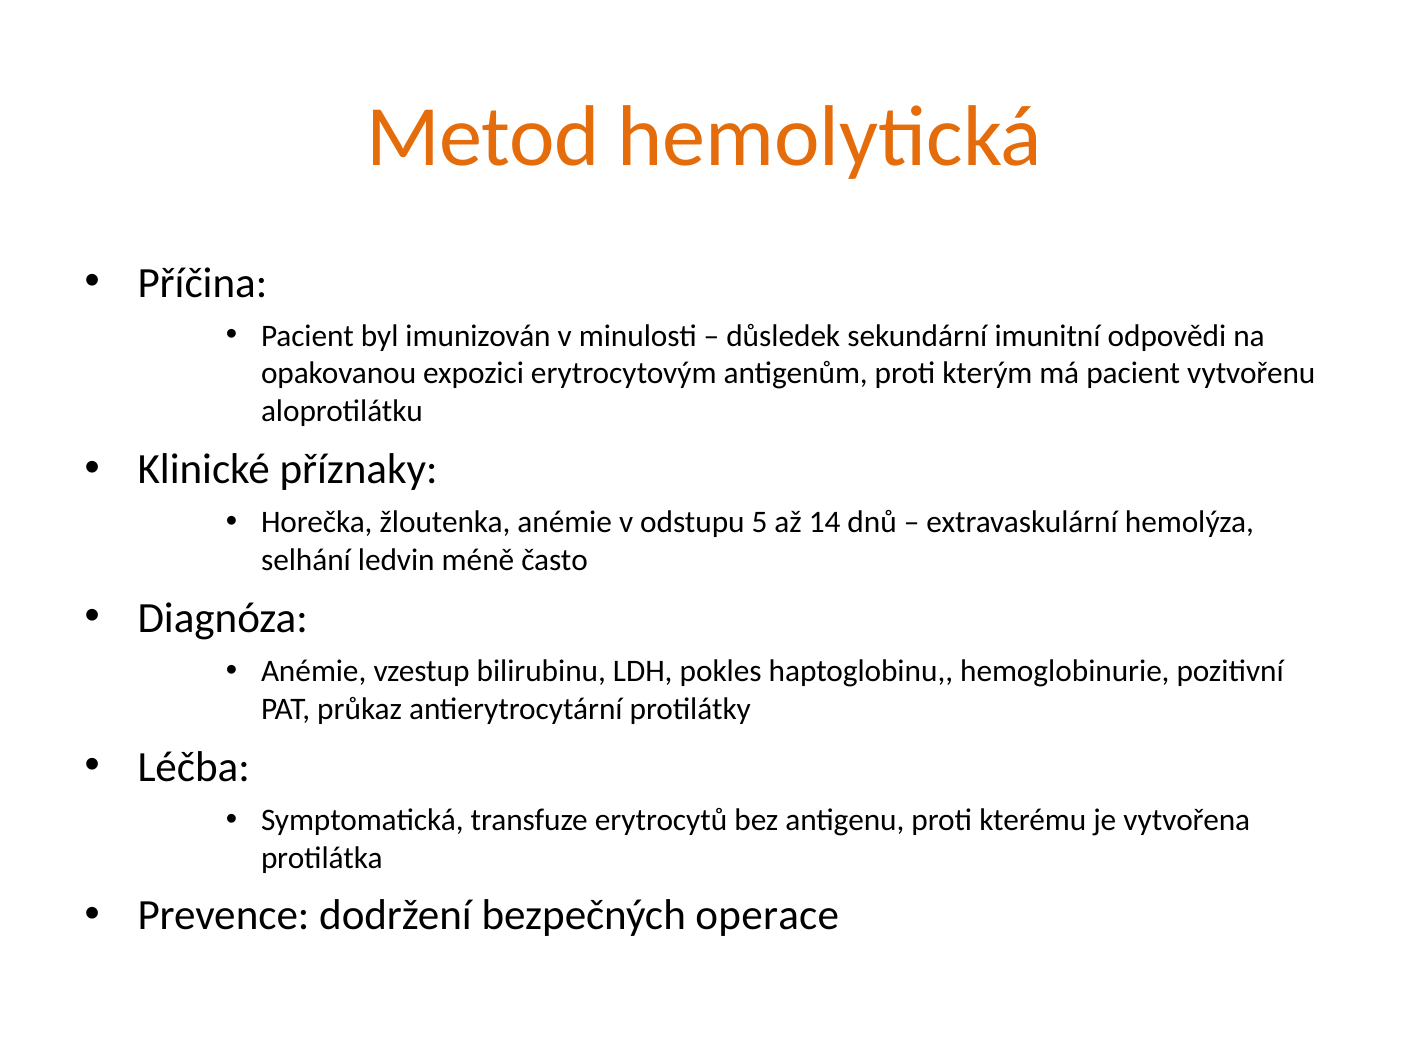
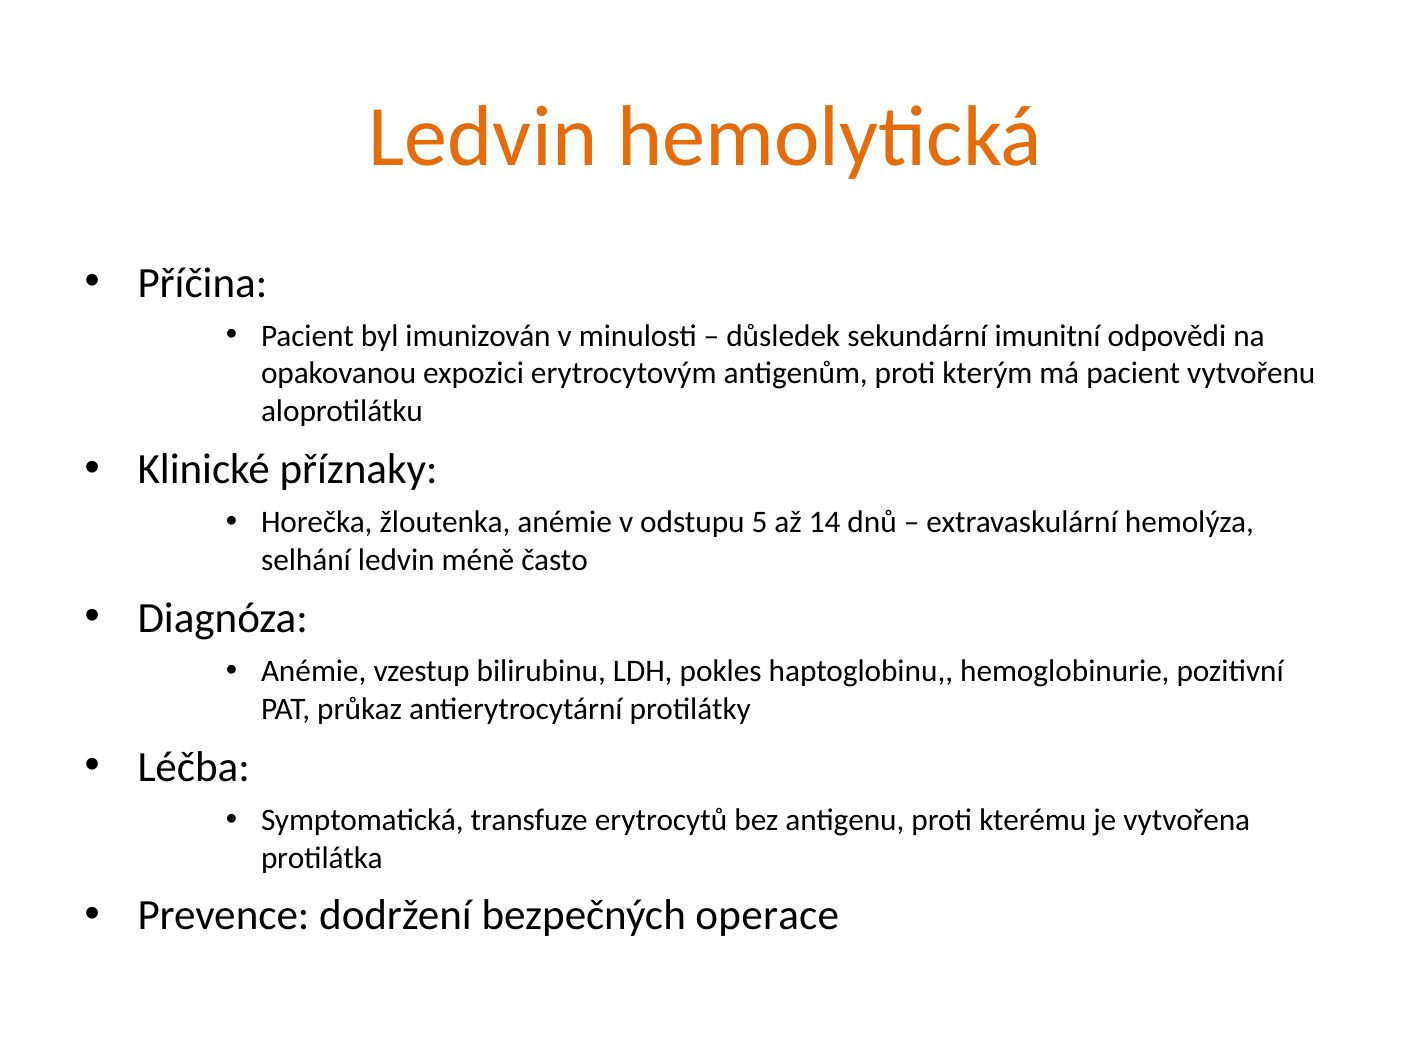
Metod: Metod -> Ledvin (483, 137)
